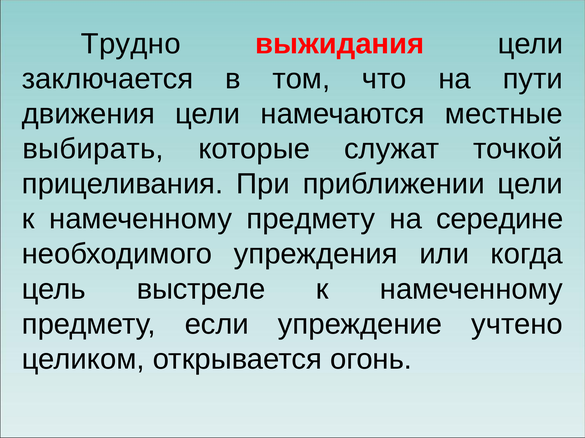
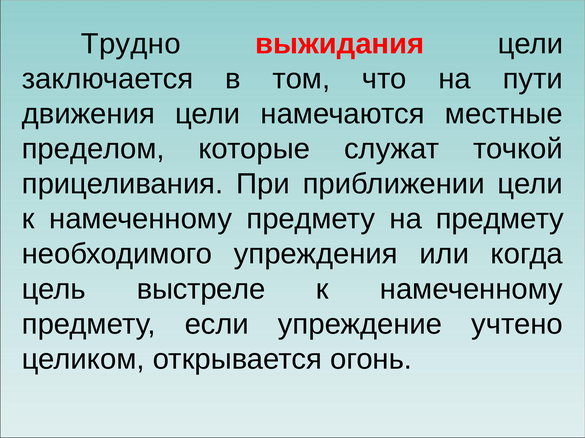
выбирать: выбирать -> пределом (93, 149)
на середине: середине -> предмету (500, 219)
